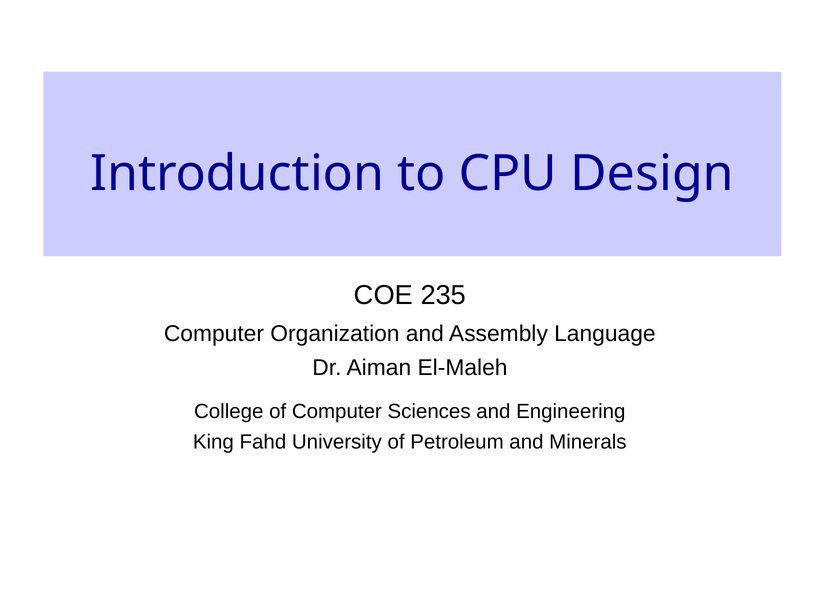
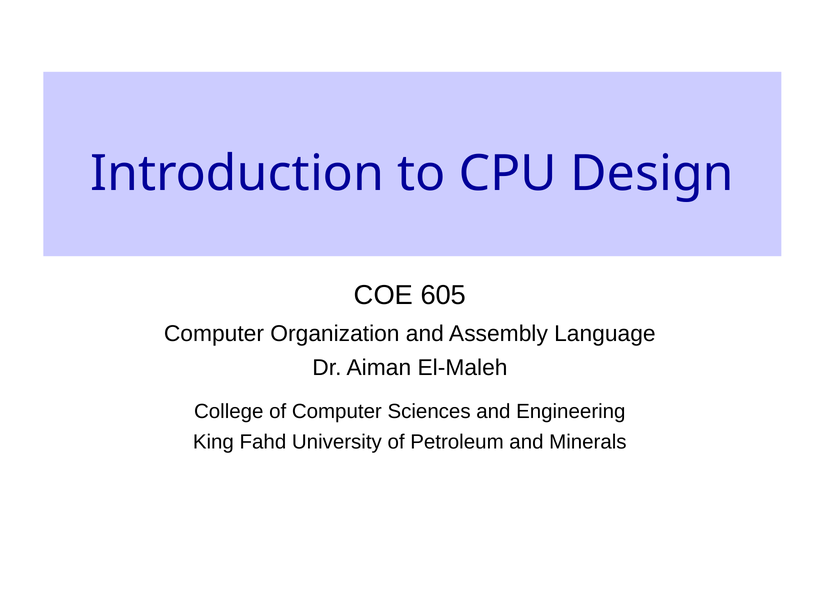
235: 235 -> 605 (443, 295)
